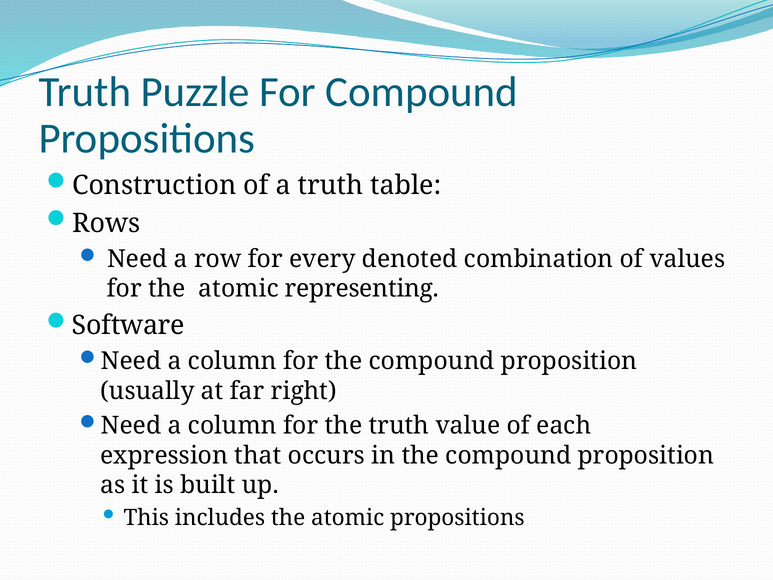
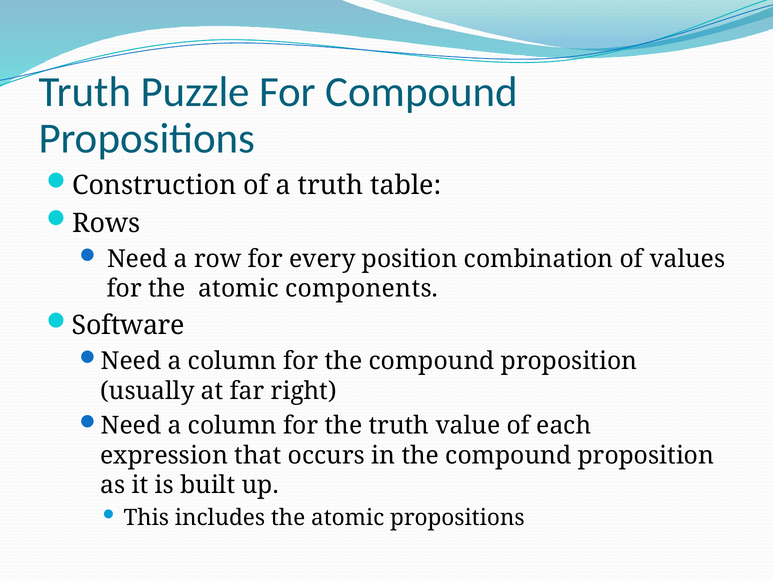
denoted: denoted -> position (410, 259)
representing: representing -> components (362, 289)
